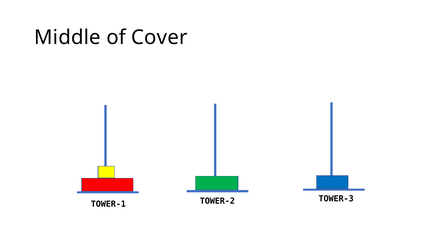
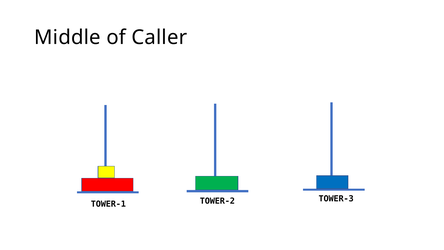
Cover: Cover -> Caller (159, 37)
